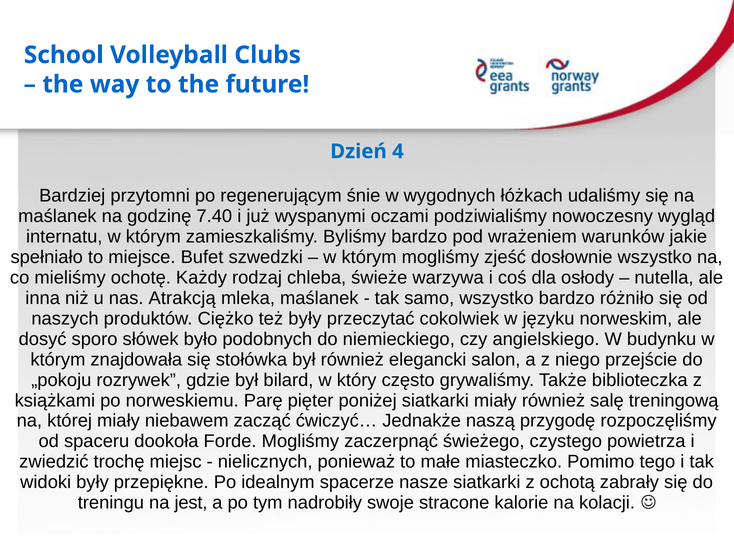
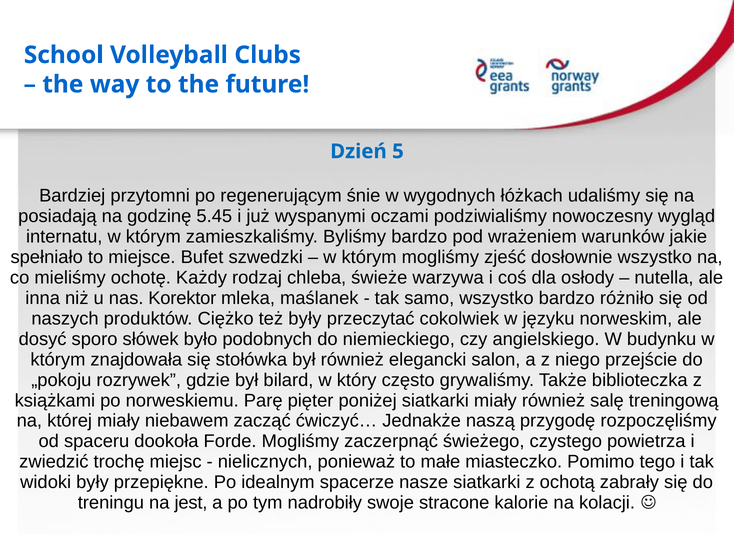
4: 4 -> 5 (398, 152)
maślanek: maślanek -> posiadają (57, 216)
7.40: 7.40 -> 5.45 (214, 216)
Atrakcją: Atrakcją -> Korektor (182, 298)
